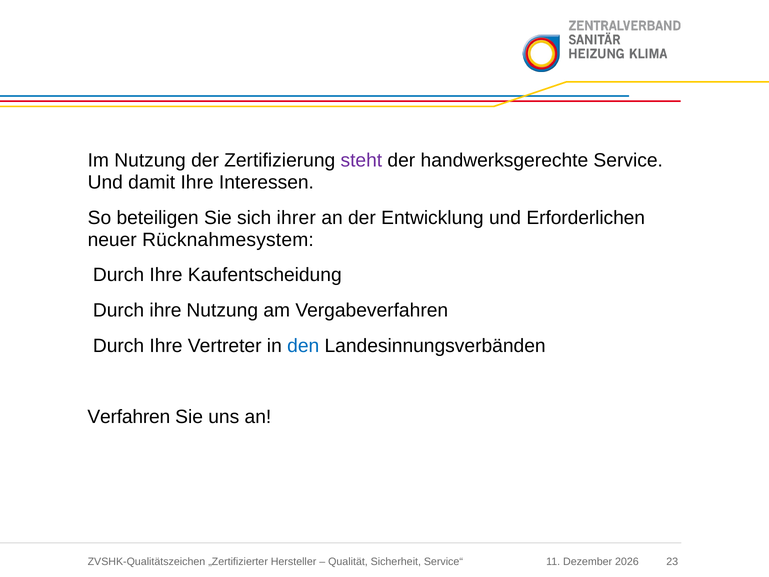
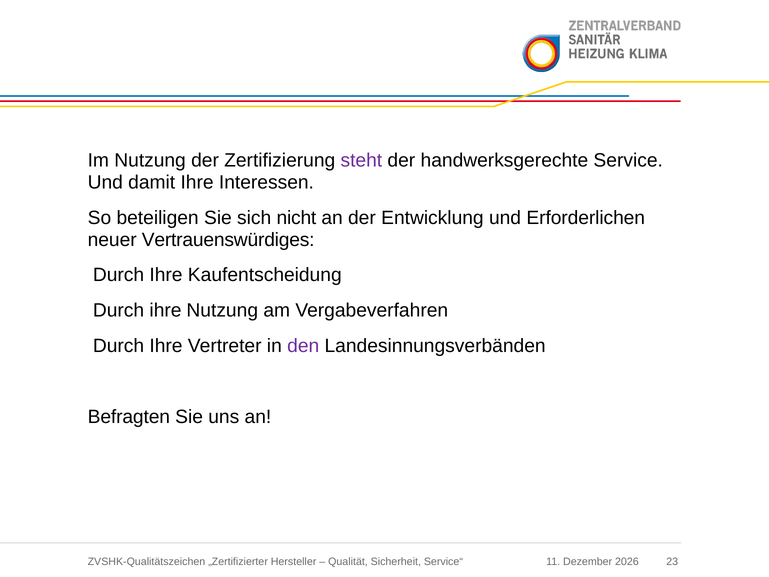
ihrer: ihrer -> nicht (296, 218)
Rücknahmesystem: Rücknahmesystem -> Vertrauenswürdiges (228, 240)
den colour: blue -> purple (303, 346)
Verfahren: Verfahren -> Befragten (129, 416)
